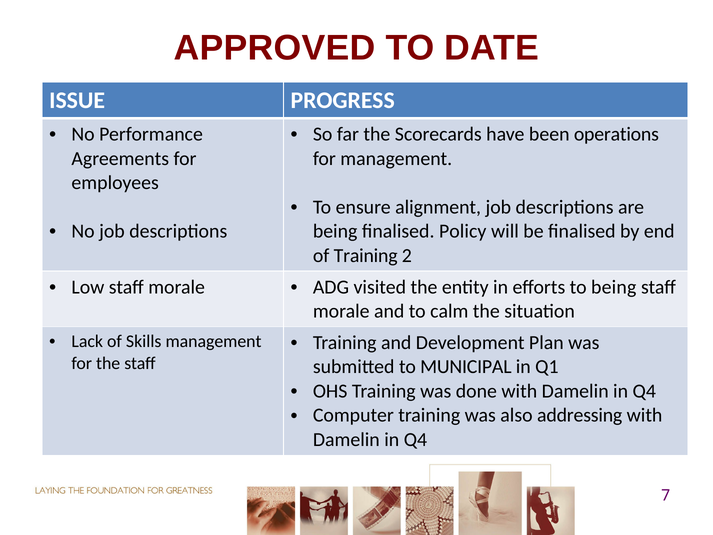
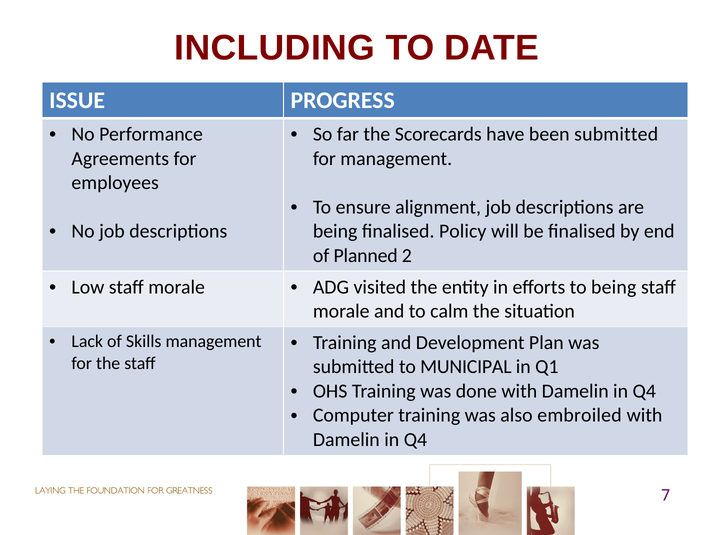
APPROVED: APPROVED -> INCLUDING (275, 48)
been operations: operations -> submitted (616, 134)
of Training: Training -> Planned (366, 255)
addressing: addressing -> embroiled (580, 415)
